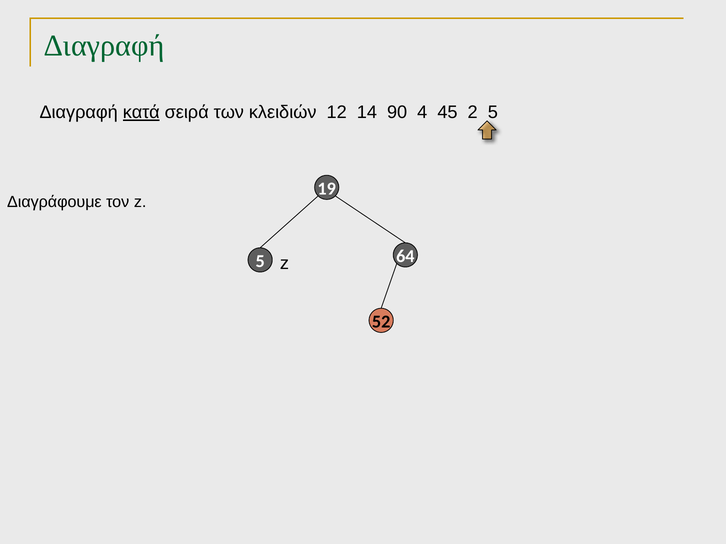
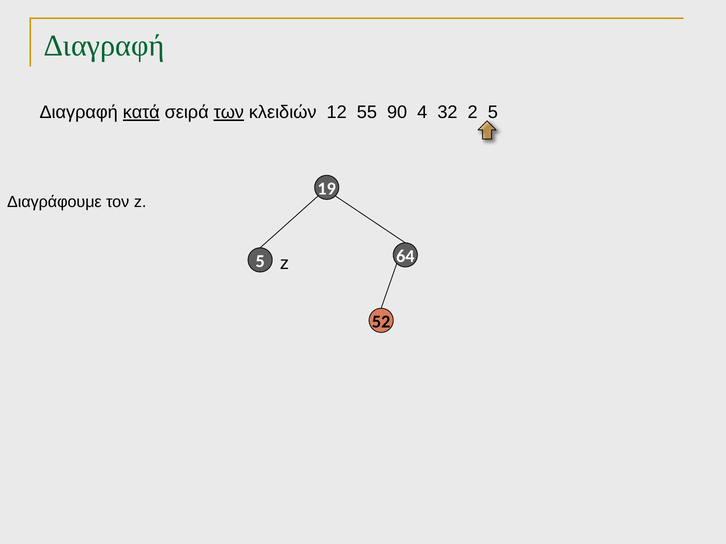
των underline: none -> present (229, 113)
14: 14 -> 55 (367, 113)
45: 45 -> 32 (447, 113)
